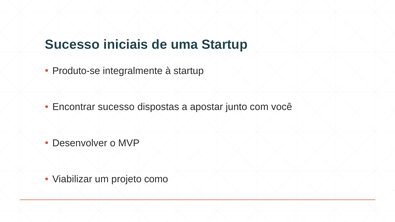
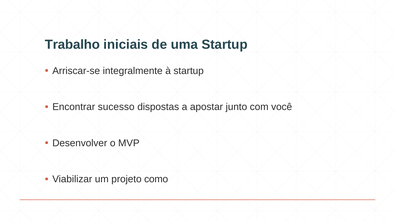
Sucesso: Sucesso -> Trabalho (72, 45)
Produto-se: Produto-se -> Arriscar-se (76, 71)
